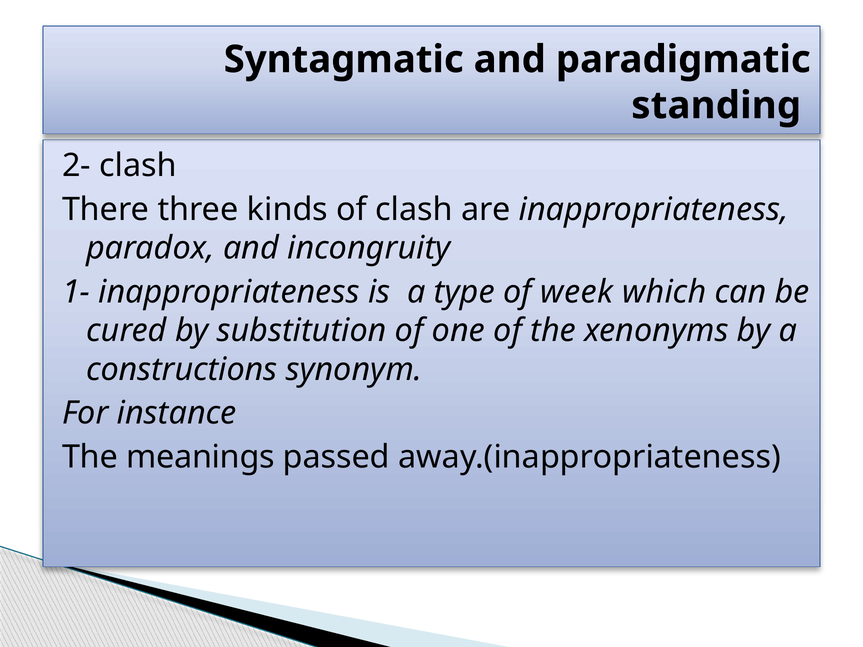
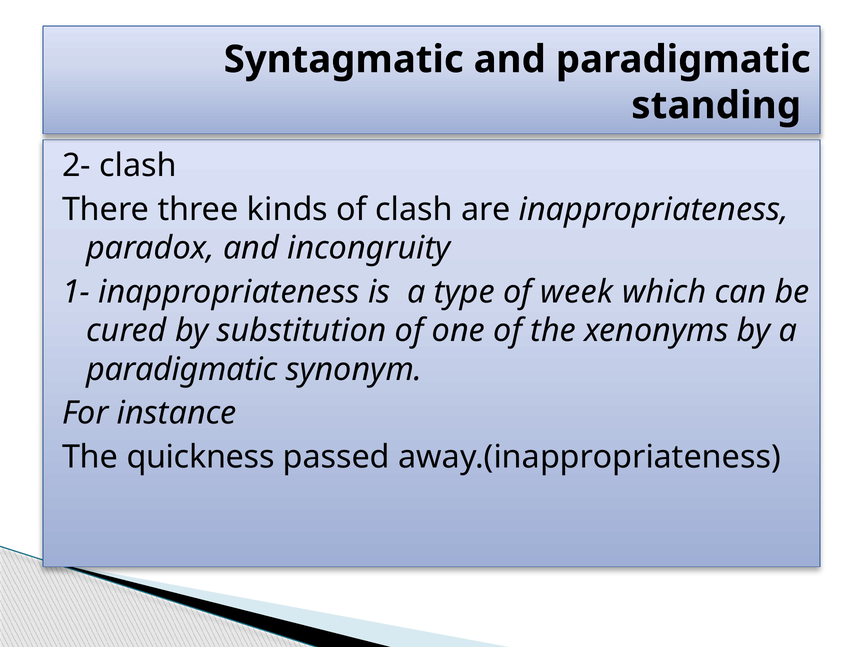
constructions: constructions -> paradigmatic (182, 370)
meanings: meanings -> quickness (201, 457)
